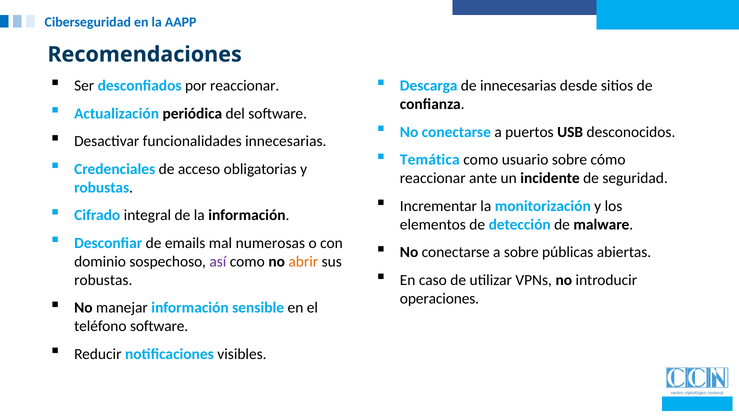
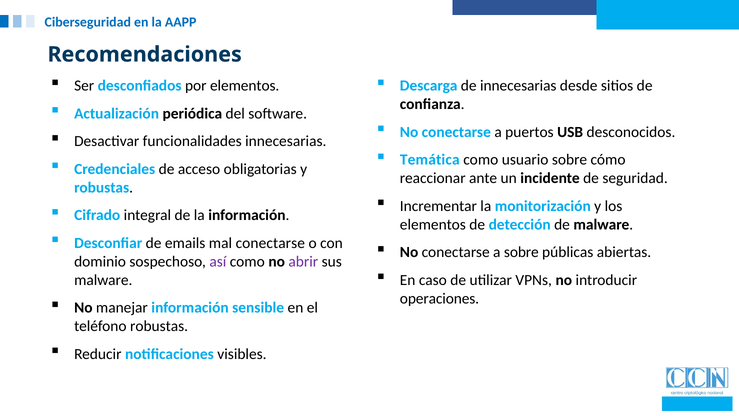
por reaccionar: reaccionar -> elementos (245, 86)
mal numerosas: numerosas -> conectarse (270, 243)
abrir colour: orange -> purple (303, 261)
robustas: robustas -> malware (103, 280)
teléfono software: software -> robustas (159, 326)
